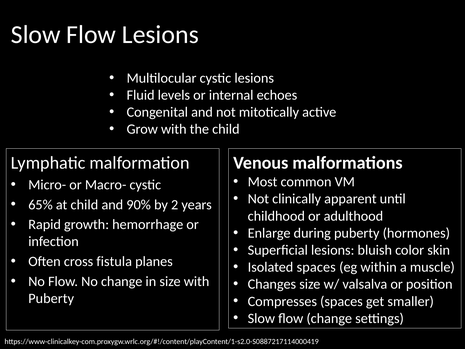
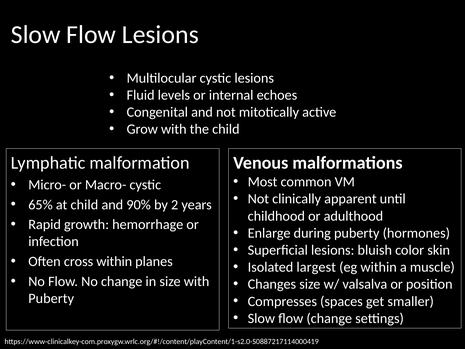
cross fistula: fistula -> within (114, 261)
Isolated spaces: spaces -> largest (316, 267)
